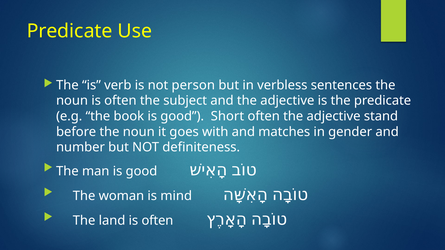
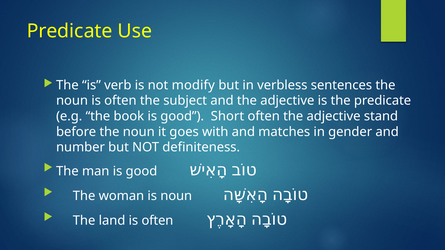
person: person -> modify (193, 85)
is mind: mind -> noun (176, 196)
